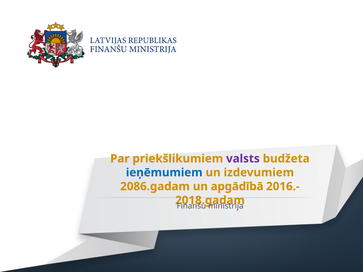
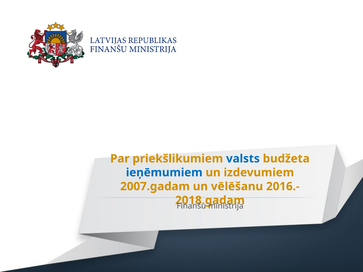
valsts colour: purple -> blue (243, 159)
2086.gadam: 2086.gadam -> 2007.gadam (155, 187)
apgādībā: apgādībā -> vēlēšanu (237, 187)
